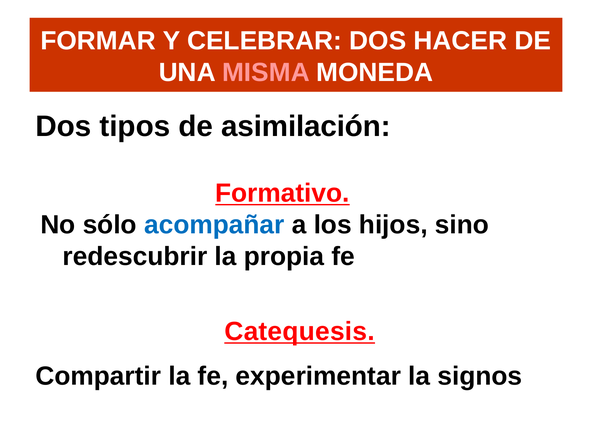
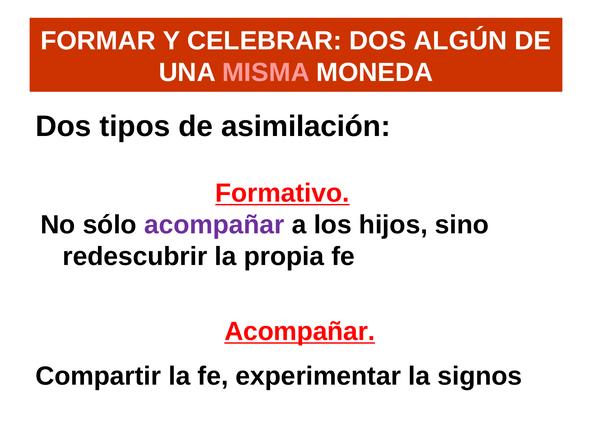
HACER: HACER -> ALGÚN (460, 41)
acompañar colour: blue -> purple (214, 225)
Catequesis: Catequesis -> Acompañar (300, 331)
